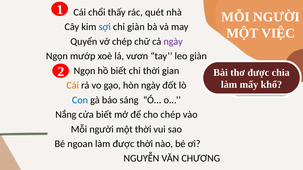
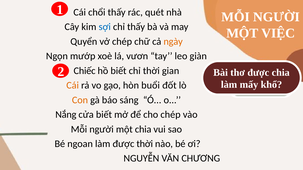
chỉ giàn: giàn -> thấy (136, 27)
ngày colour: purple -> orange (173, 42)
Ngọn: Ngọn -> Chiếc (85, 71)
hòn ngày: ngày -> buổi (151, 86)
Con colour: blue -> orange (80, 100)
một thời: thời -> chia (143, 130)
